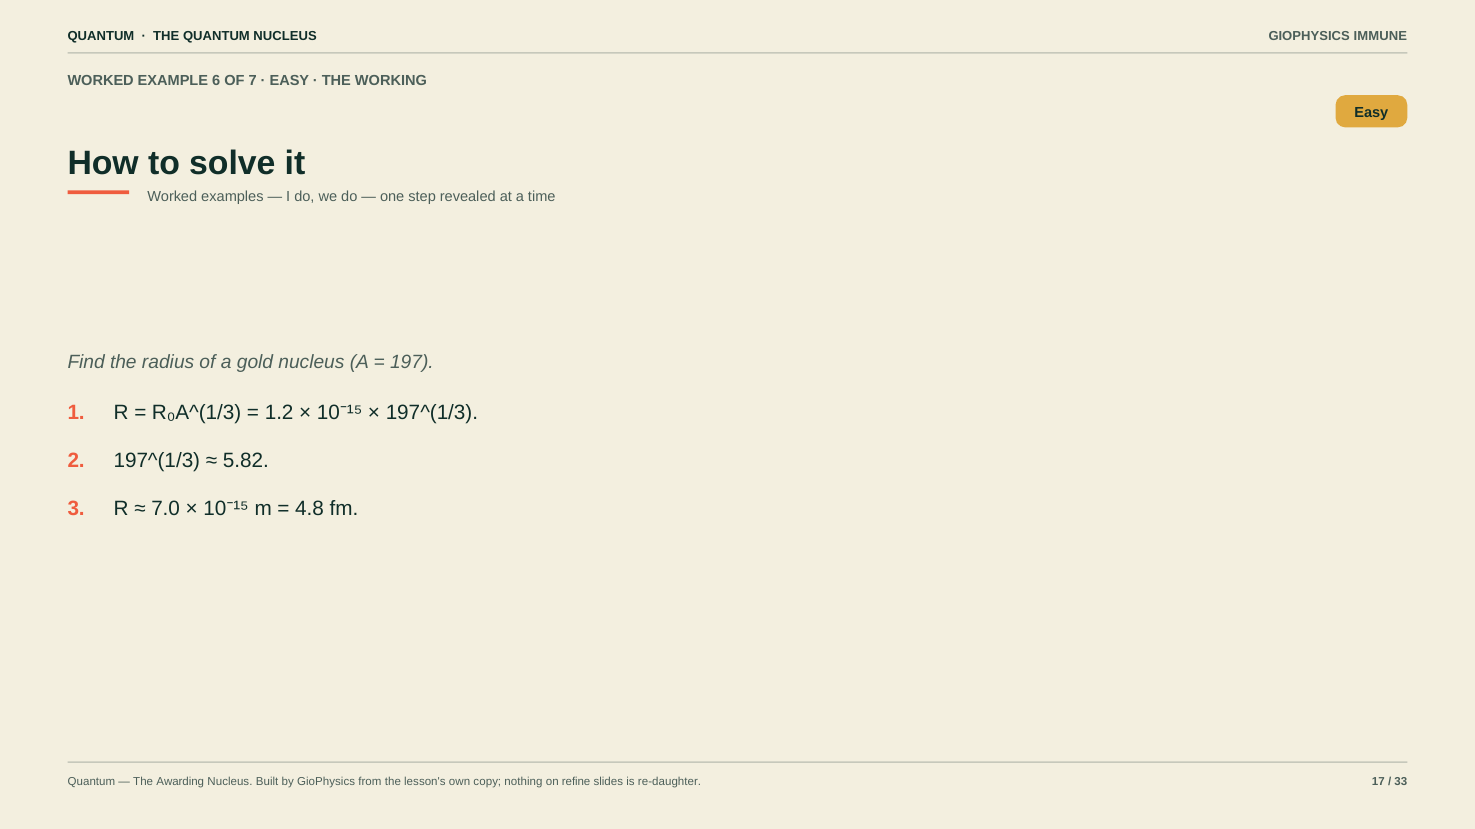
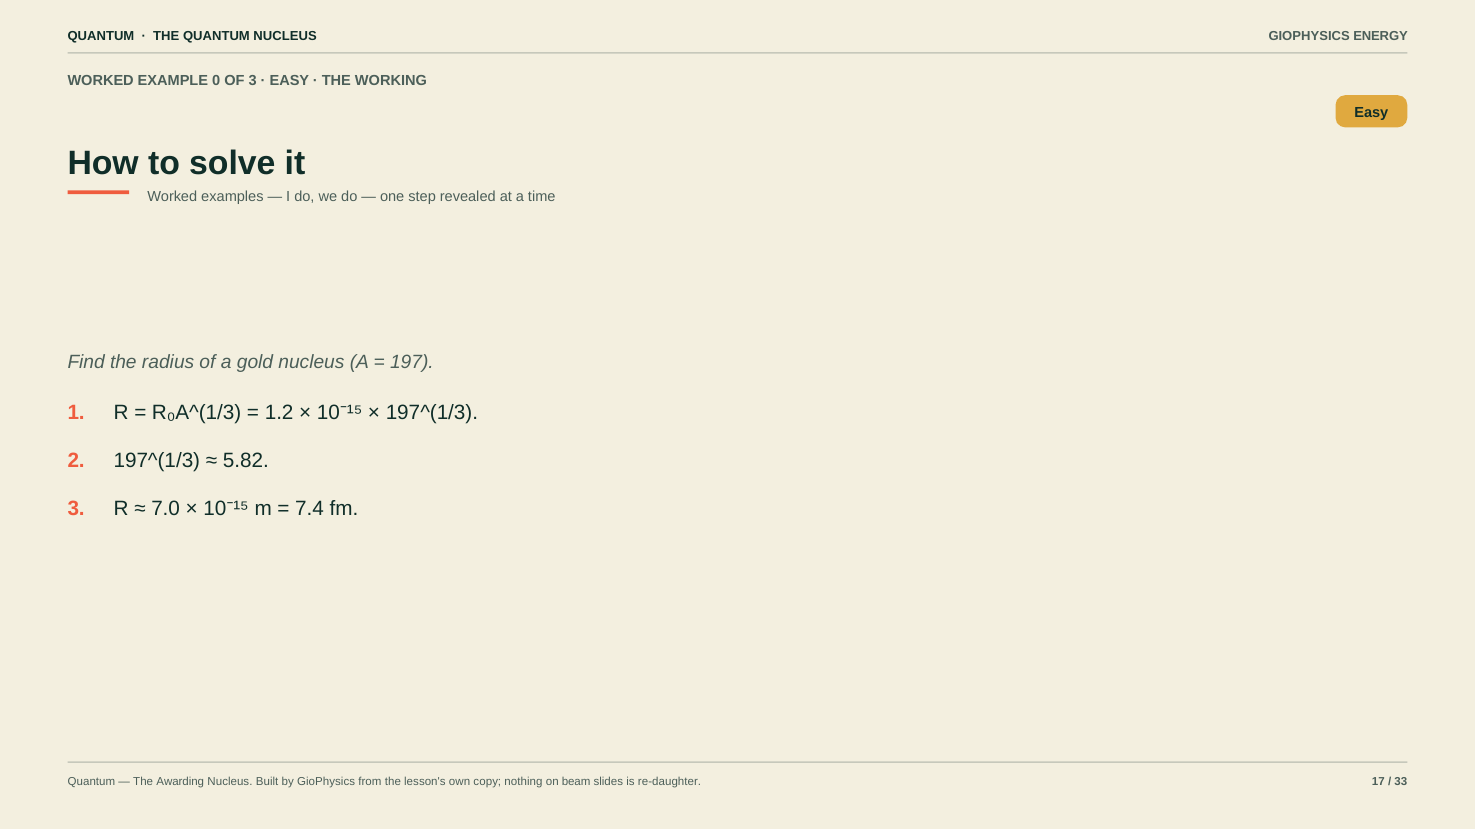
IMMUNE: IMMUNE -> ENERGY (1381, 36)
6: 6 -> 0 (216, 80)
OF 7: 7 -> 3 (253, 80)
4.8: 4.8 -> 7.4 (310, 509)
refine: refine -> beam (576, 782)
